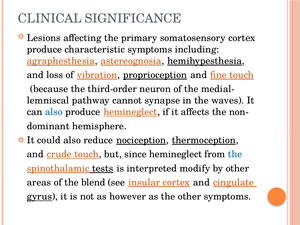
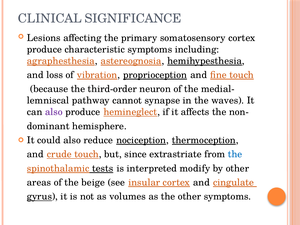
also colour: blue -> purple (54, 112)
since hemineglect: hemineglect -> extrastriate (176, 154)
blend: blend -> beige (93, 182)
however: however -> volumes (128, 197)
